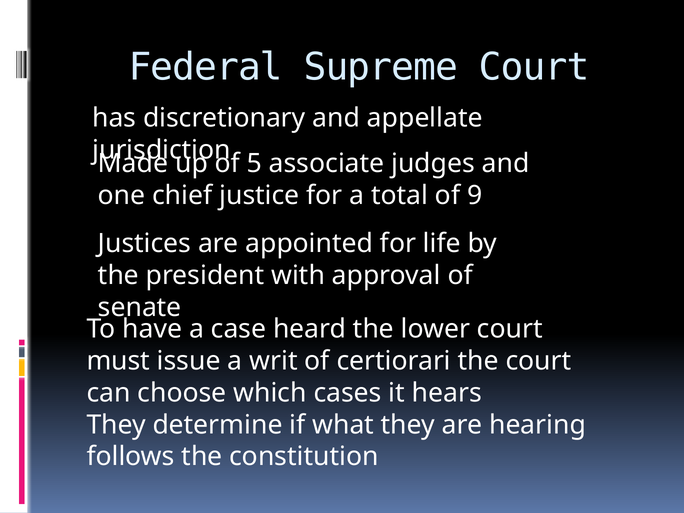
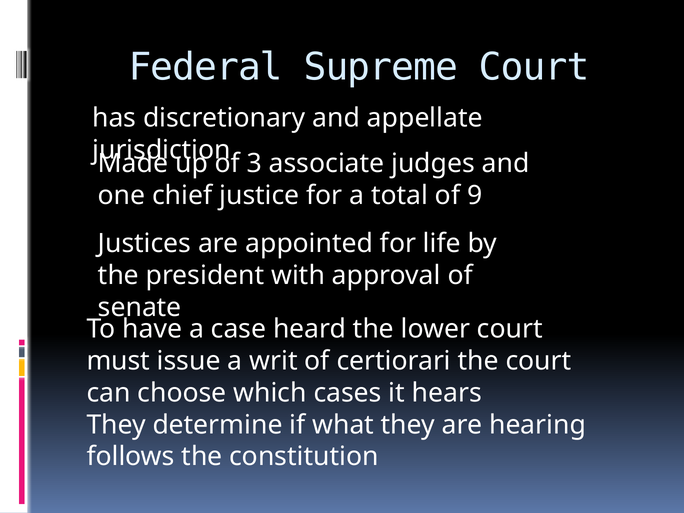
5: 5 -> 3 (254, 164)
